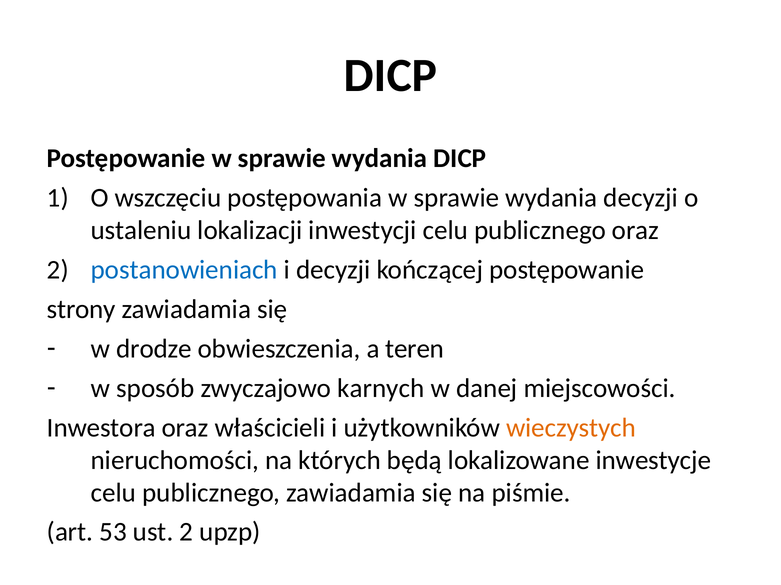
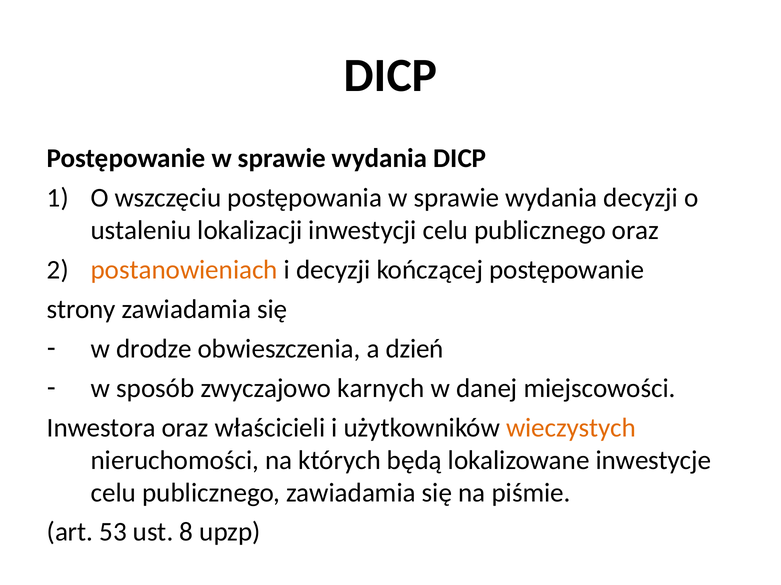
postanowieniach colour: blue -> orange (184, 270)
teren: teren -> dzień (415, 349)
ust 2: 2 -> 8 (186, 533)
